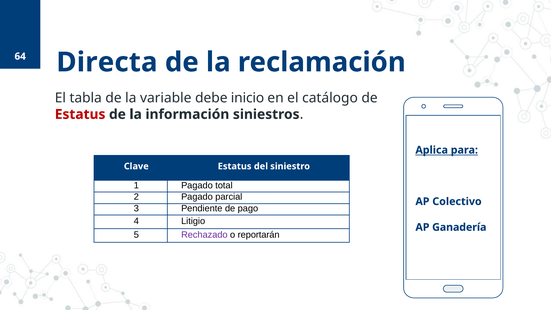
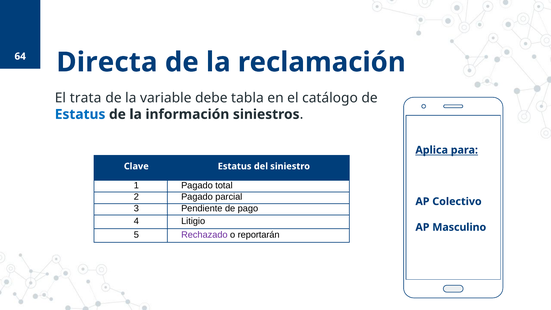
tabla: tabla -> trata (86, 98)
inicio: inicio -> tabla (247, 98)
Estatus colour: red -> blue (80, 114)
Ganadería: Ganadería -> Masculino (459, 227)
